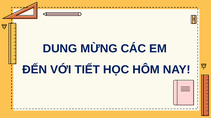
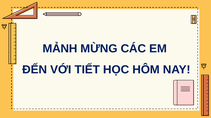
DUNG: DUNG -> MẢNH (60, 49)
